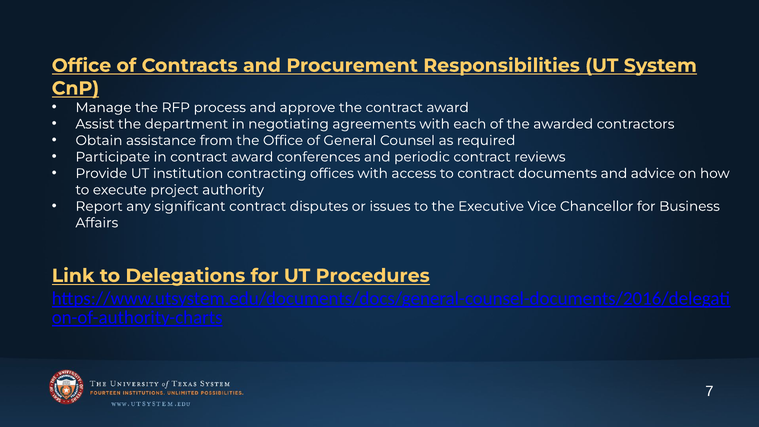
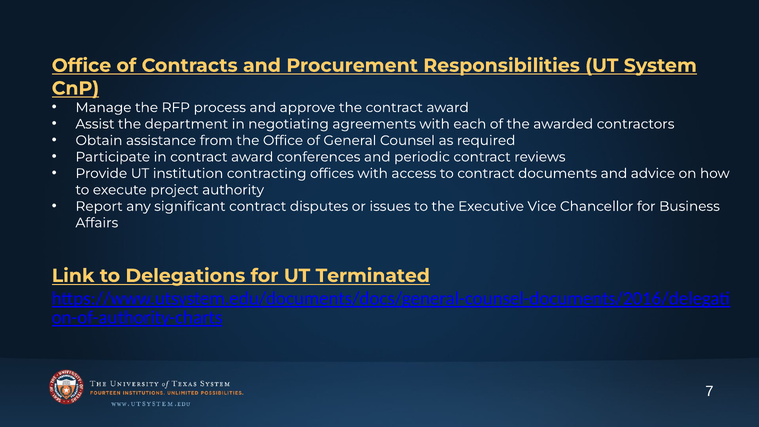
Procedures: Procedures -> Terminated (373, 276)
